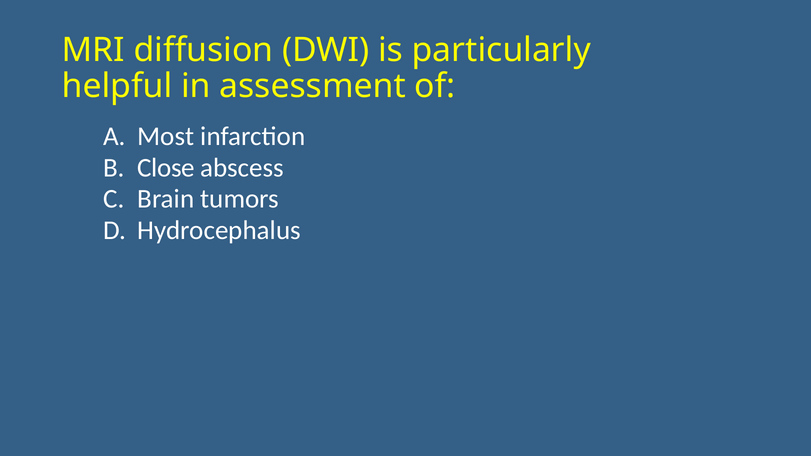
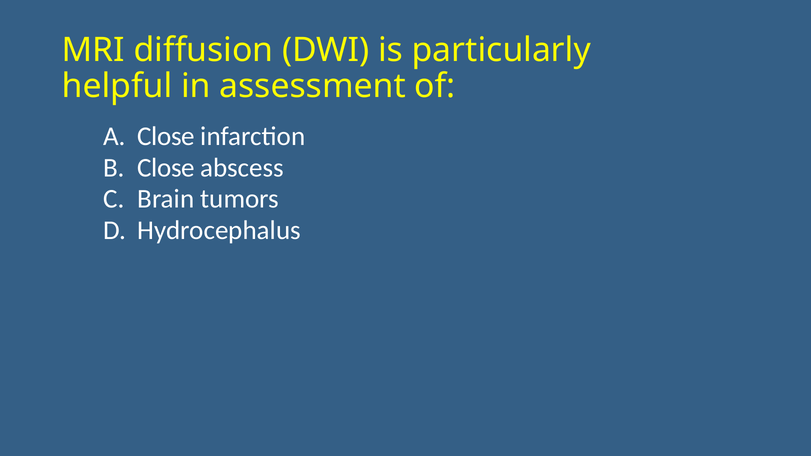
Most: Most -> Close (166, 136)
